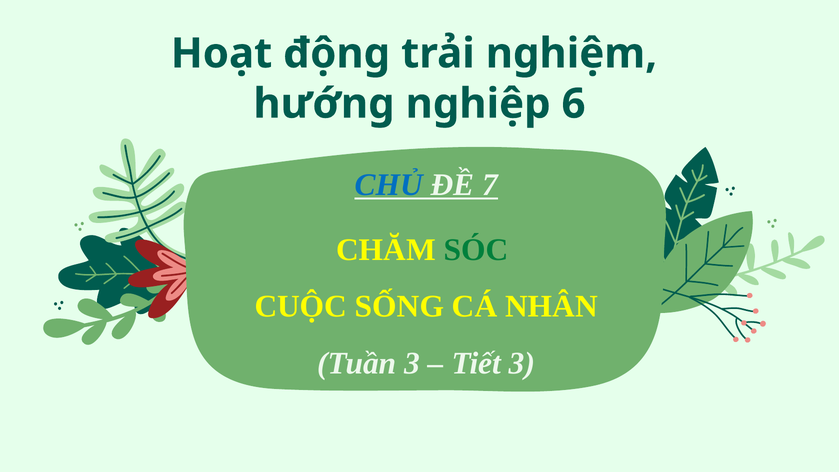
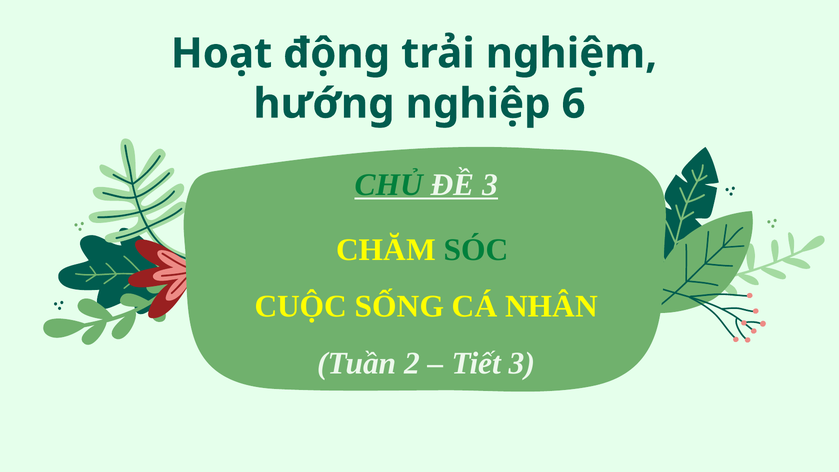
CHỦ colour: blue -> green (389, 185)
ĐỀ 7: 7 -> 3 (490, 185)
Tuần 3: 3 -> 2 (412, 363)
